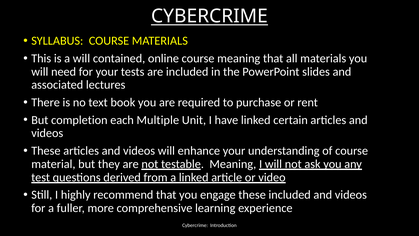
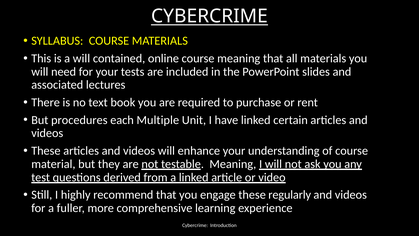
completion: completion -> procedures (79, 120)
these included: included -> regularly (290, 195)
